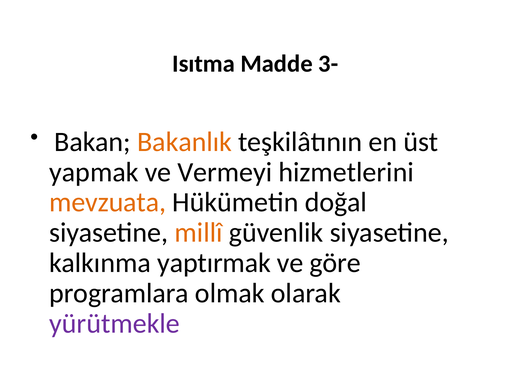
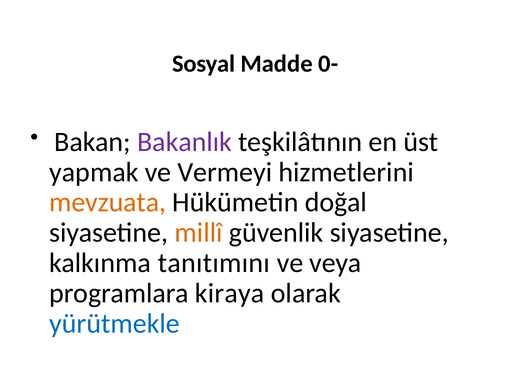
Isıtma: Isıtma -> Sosyal (204, 64)
3-: 3- -> 0- (328, 64)
Bakanlık colour: orange -> purple (184, 142)
yaptırmak: yaptırmak -> tanıtımını (214, 263)
göre: göre -> veya (335, 263)
olmak: olmak -> kiraya (230, 293)
yürütmekle colour: purple -> blue (115, 323)
